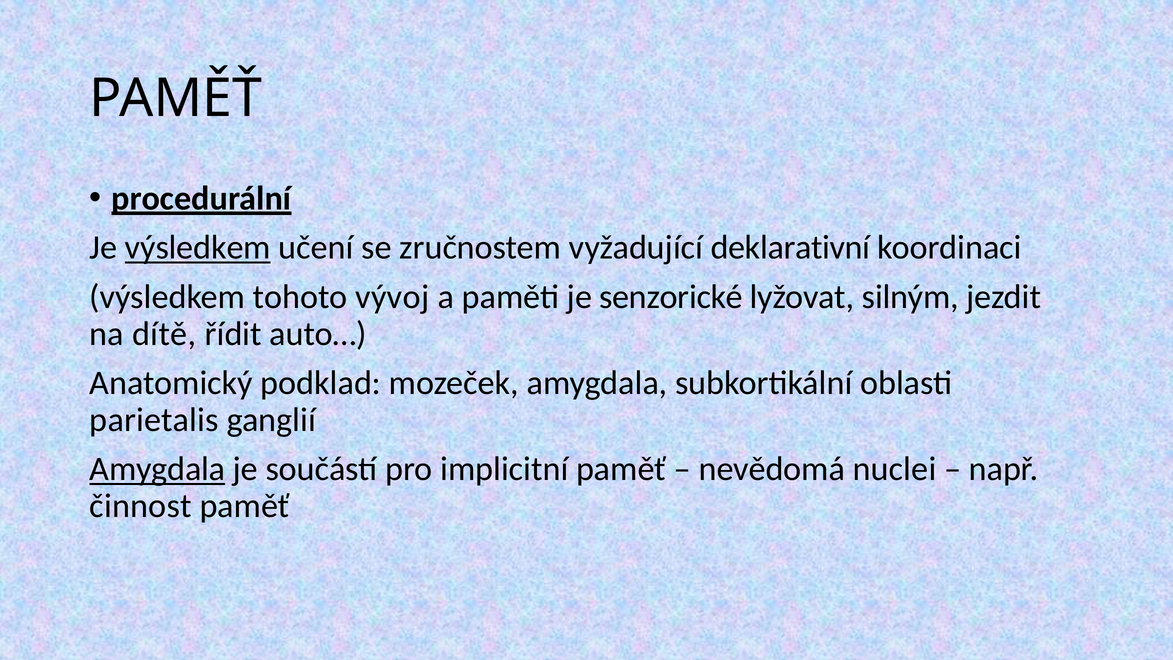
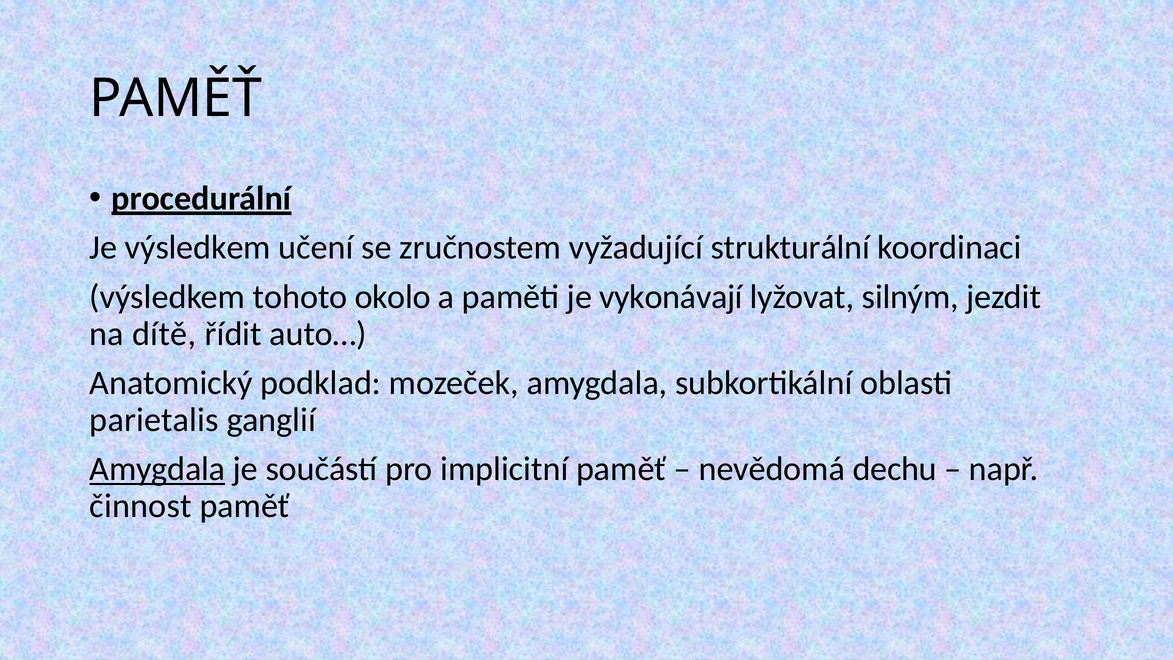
výsledkem underline: present -> none (198, 248)
deklarativní: deklarativní -> strukturální (790, 248)
vývoj: vývoj -> okolo (393, 297)
senzorické: senzorické -> vykonávají (671, 297)
nuclei: nuclei -> dechu (895, 469)
